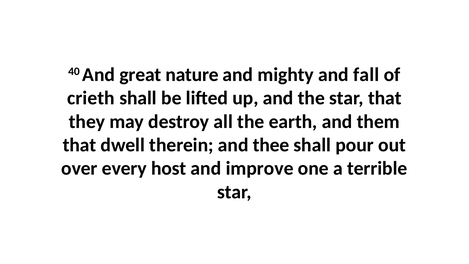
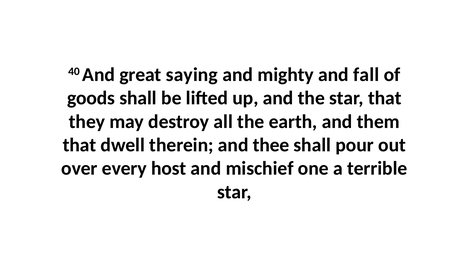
nature: nature -> saying (192, 75)
crieth: crieth -> goods (91, 98)
improve: improve -> mischief (260, 168)
